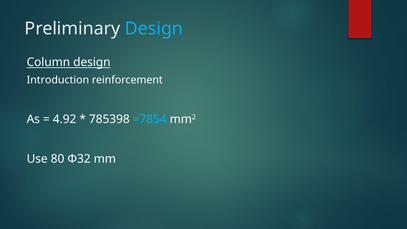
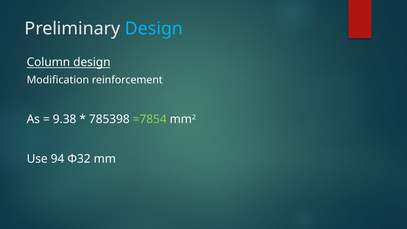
Introduction: Introduction -> Modification (58, 80)
4.92: 4.92 -> 9.38 (65, 119)
=7854 colour: light blue -> light green (150, 119)
80: 80 -> 94 (58, 159)
